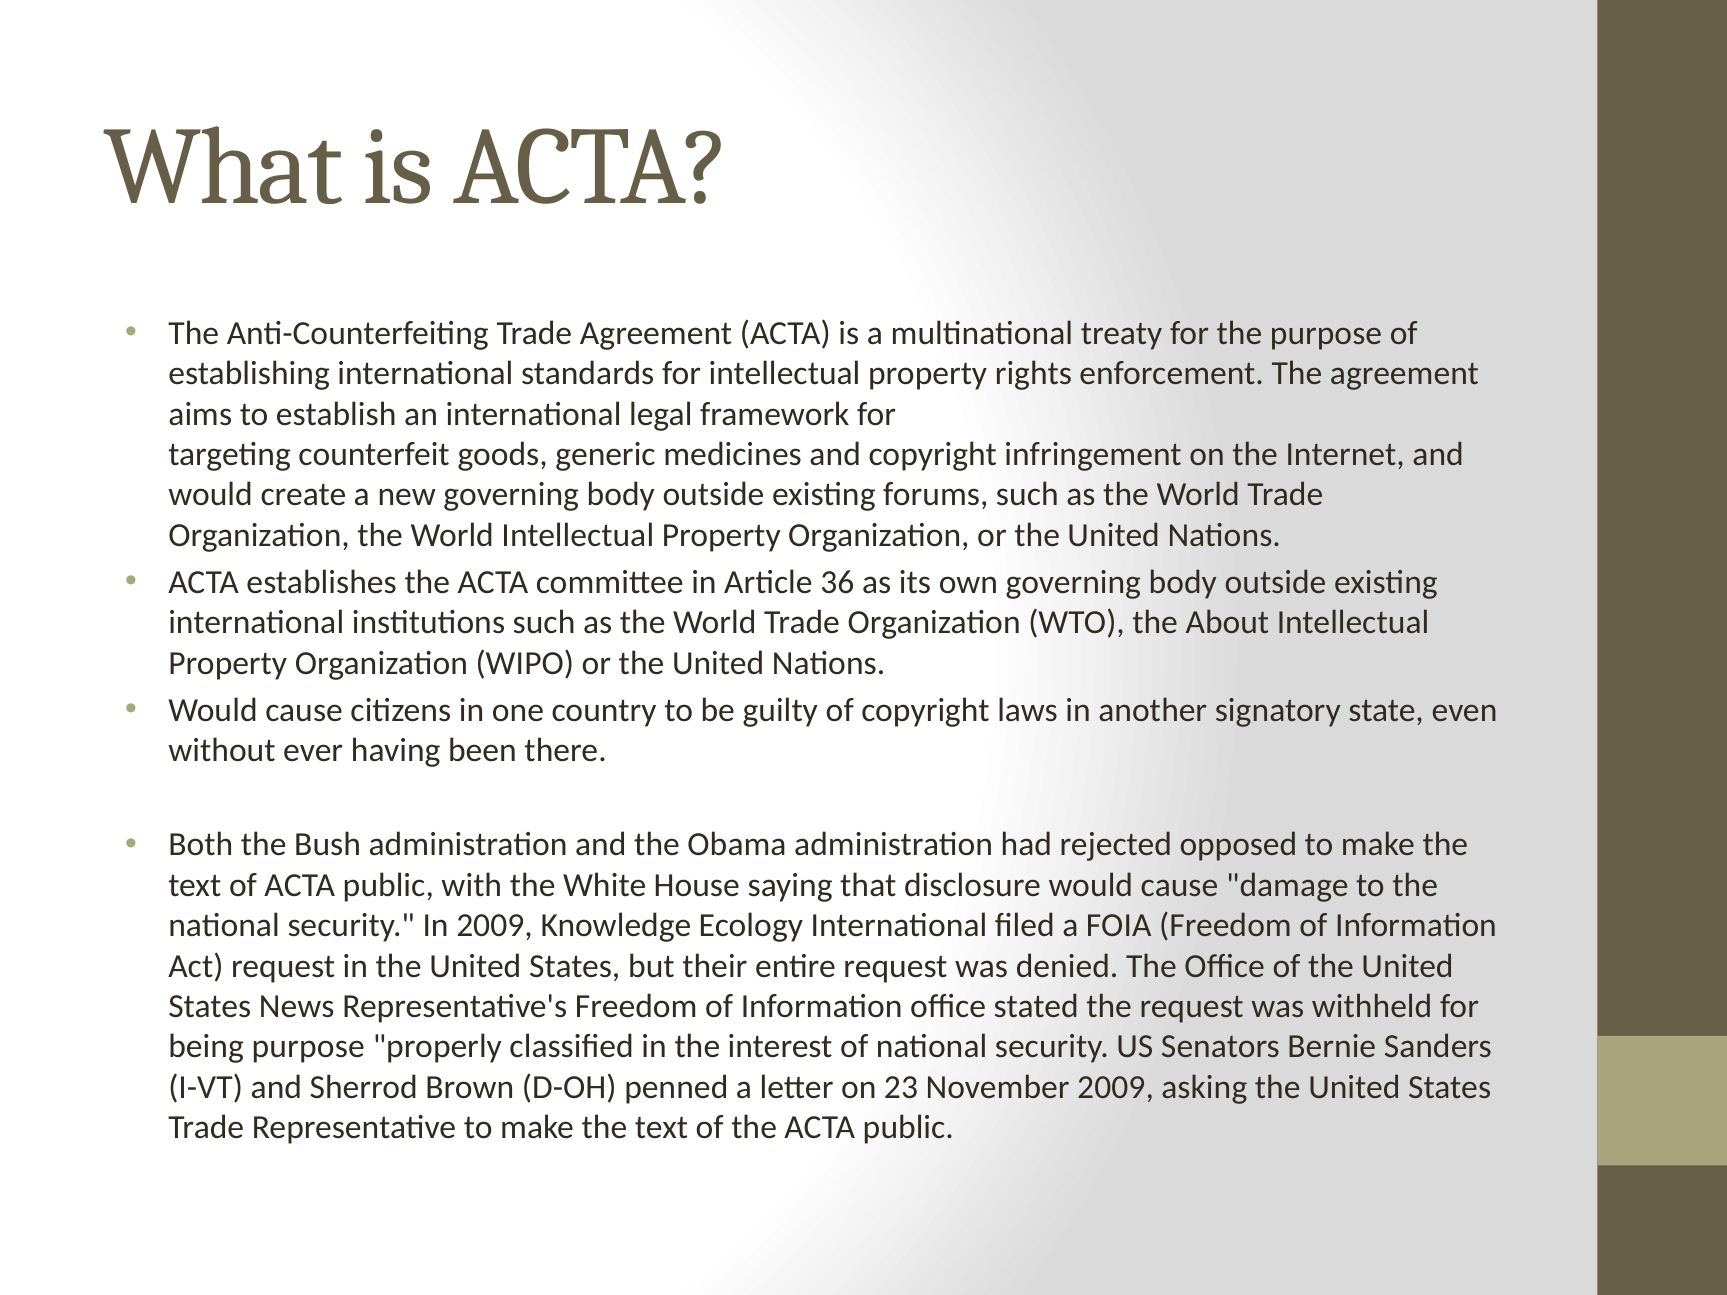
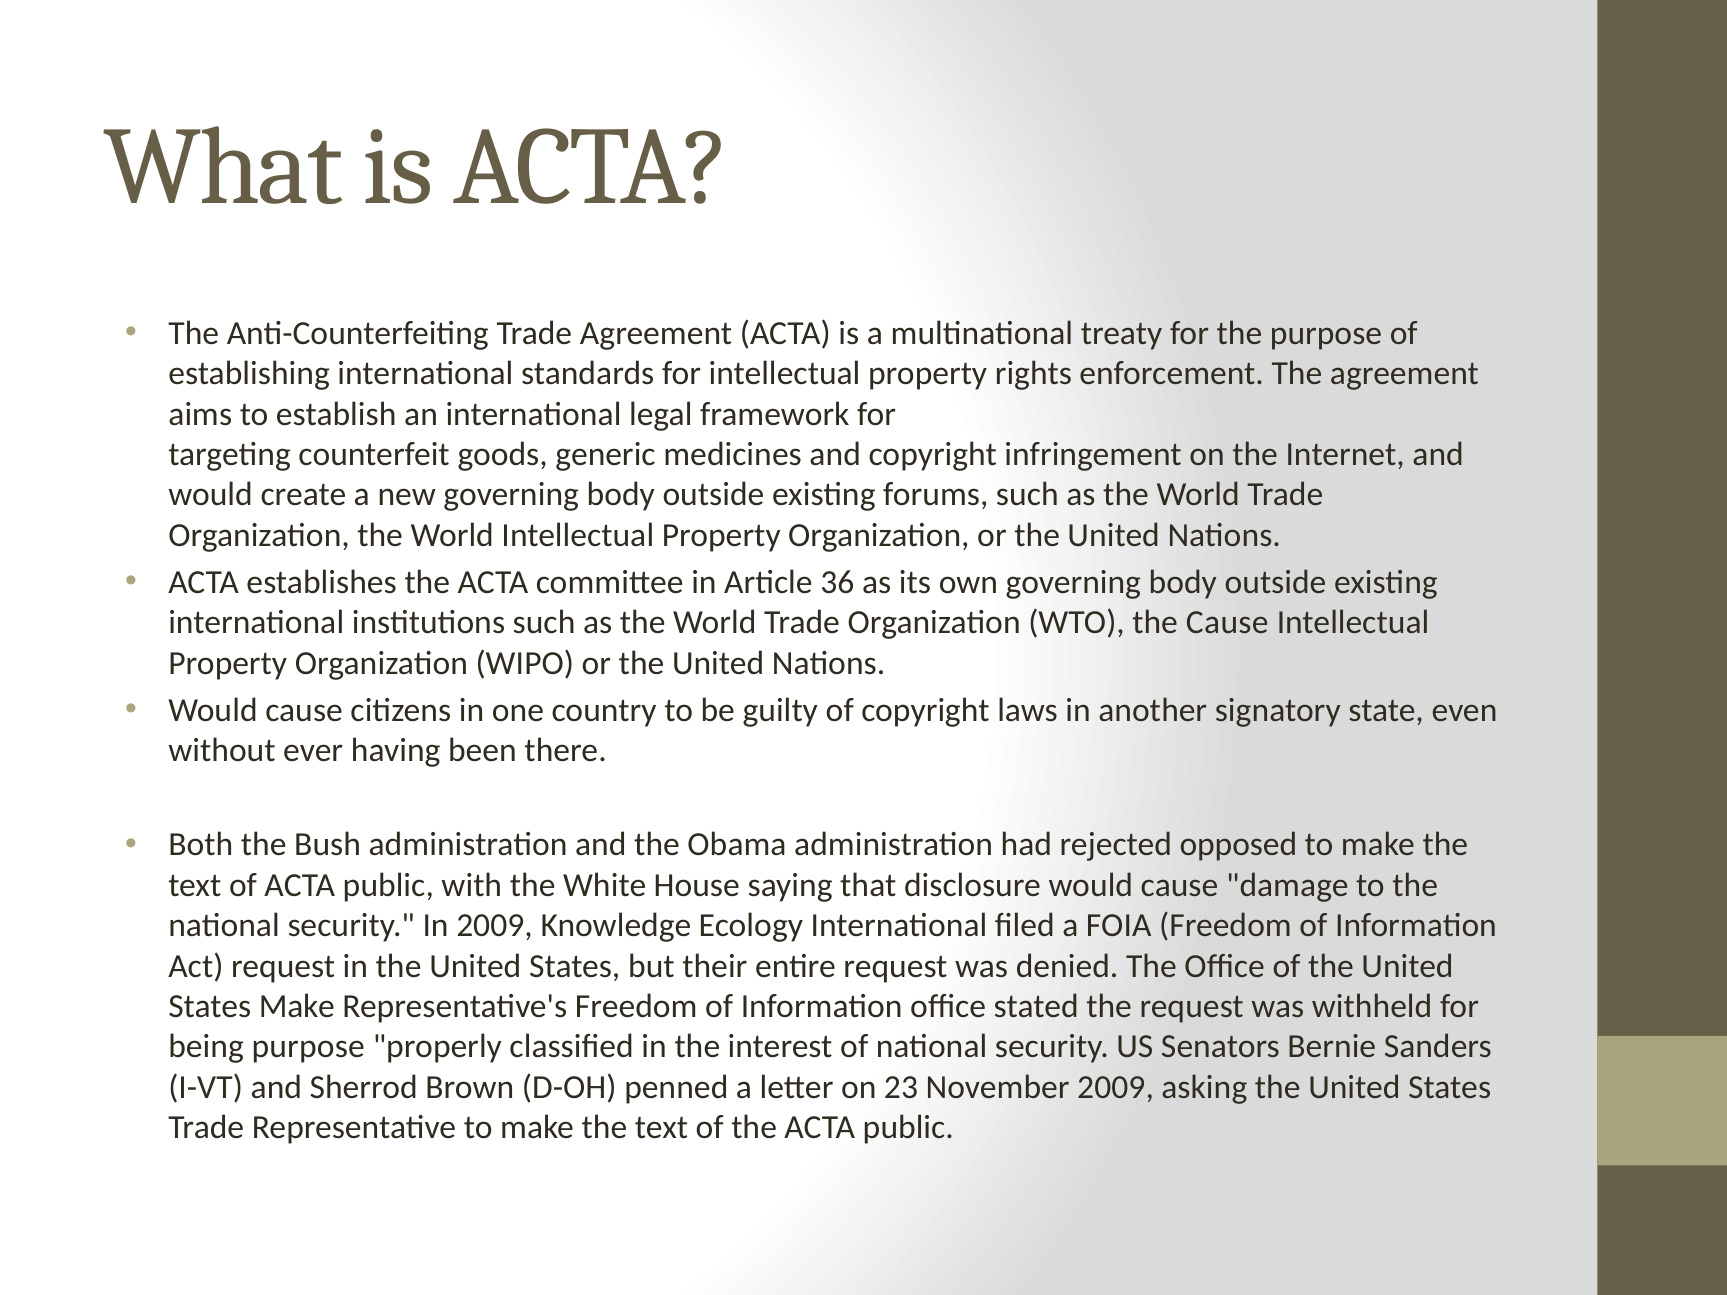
the About: About -> Cause (1227, 623)
States News: News -> Make (297, 1007)
